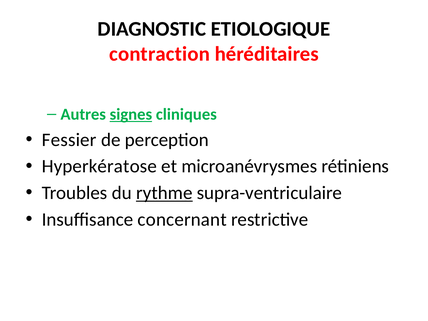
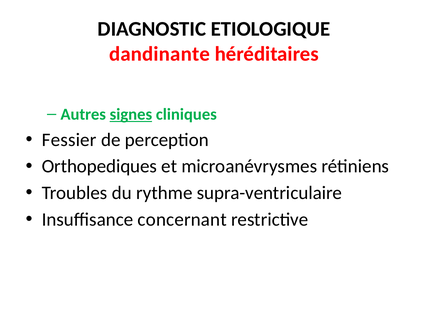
contraction: contraction -> dandinante (160, 54)
Hyperkératose: Hyperkératose -> Orthopediques (99, 166)
rythme underline: present -> none (164, 193)
